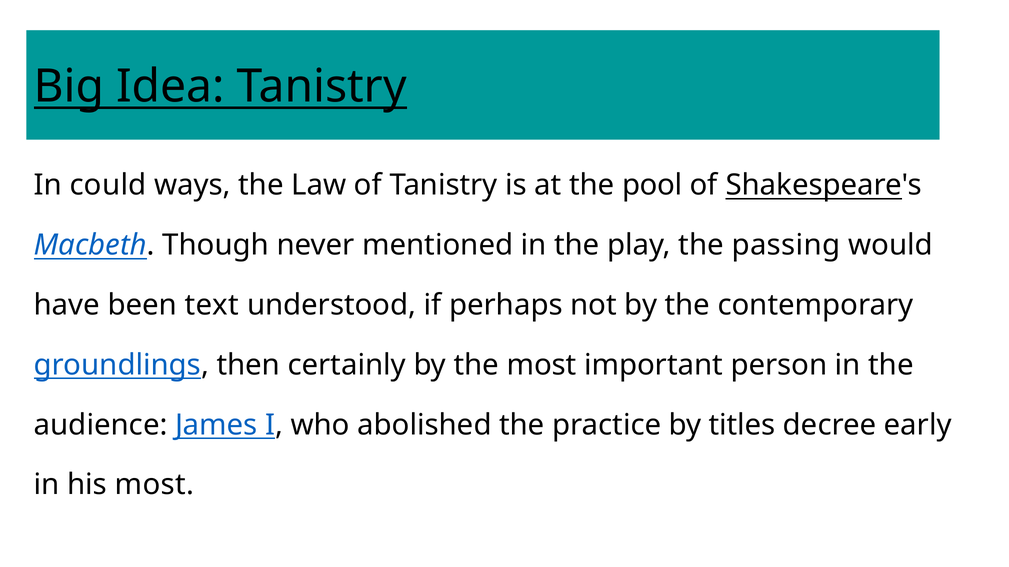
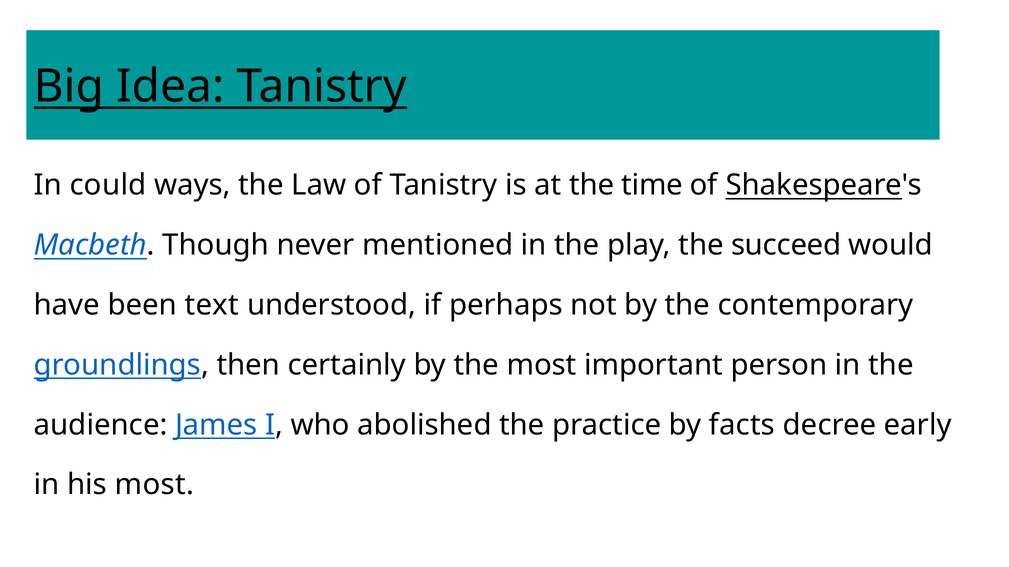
pool: pool -> time (652, 185)
passing: passing -> succeed (786, 245)
titles: titles -> facts (742, 425)
